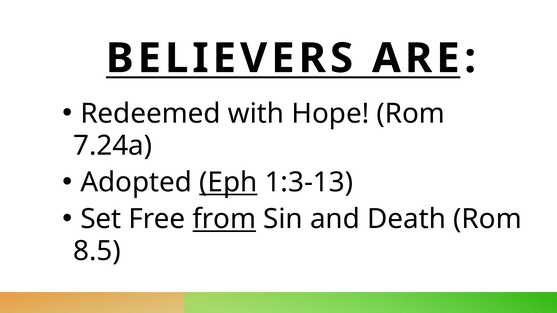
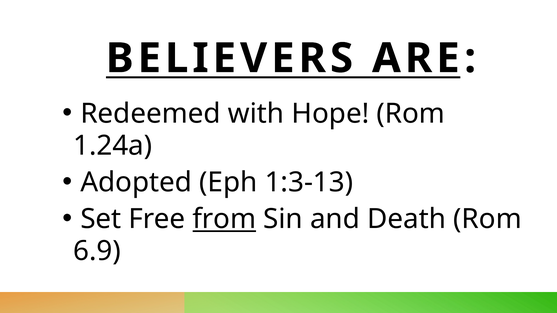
7.24a: 7.24a -> 1.24a (113, 146)
Eph underline: present -> none (228, 183)
8.5: 8.5 -> 6.9 (97, 251)
